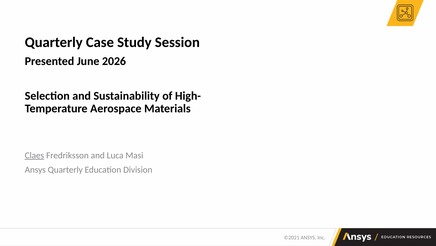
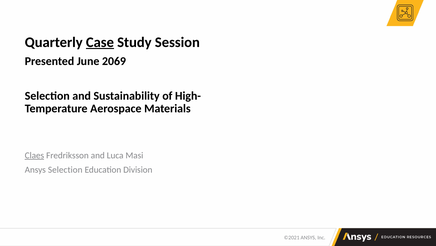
Case underline: none -> present (100, 42)
2026: 2026 -> 2069 (114, 61)
Ansys Quarterly: Quarterly -> Selection (65, 169)
